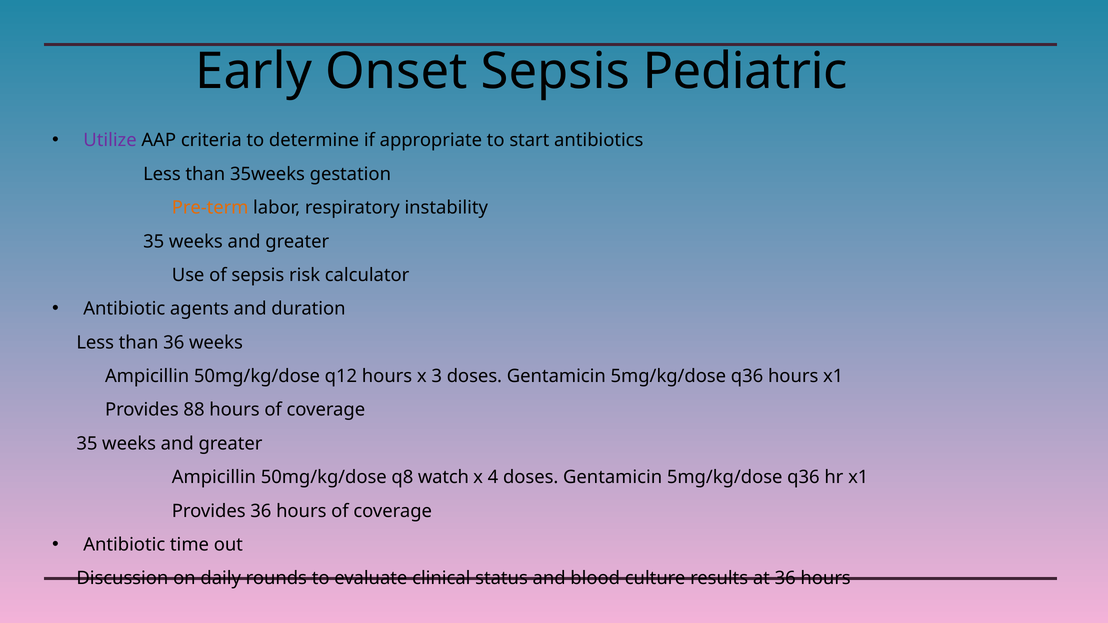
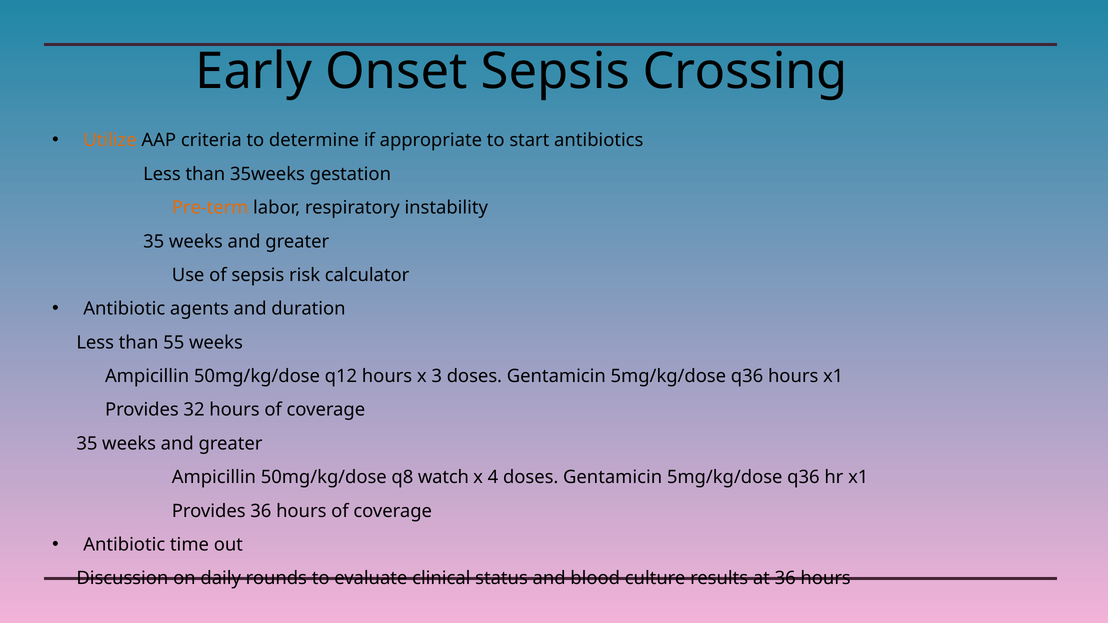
Pediatric: Pediatric -> Crossing (745, 72)
Utilize colour: purple -> orange (110, 140)
than 36: 36 -> 55 (174, 343)
88: 88 -> 32 (194, 410)
